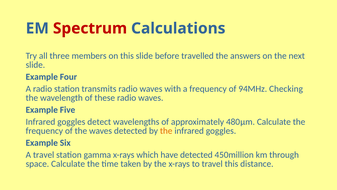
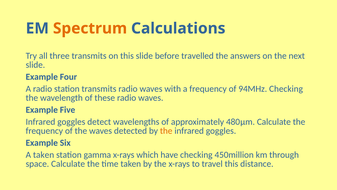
Spectrum colour: red -> orange (90, 28)
three members: members -> transmits (89, 56)
A travel: travel -> taken (44, 155)
have detected: detected -> checking (196, 155)
